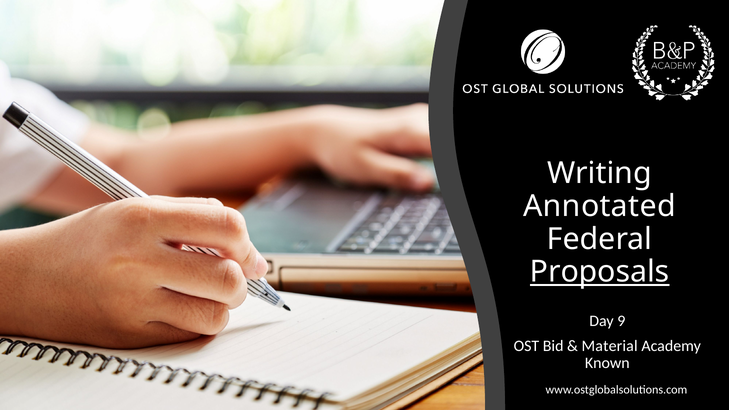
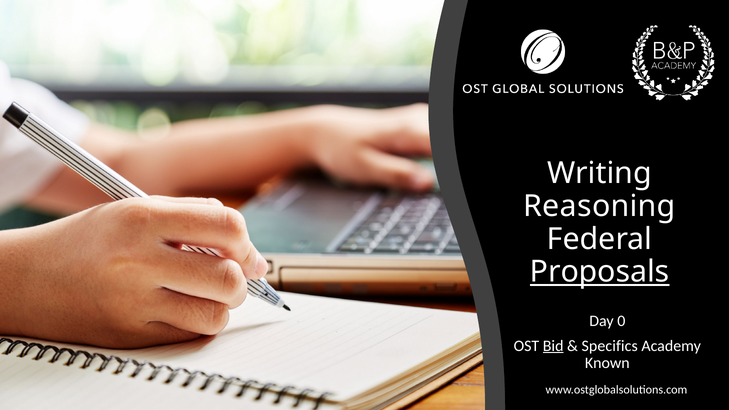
Annotated: Annotated -> Reasoning (599, 206)
9: 9 -> 0 (621, 321)
Bid underline: none -> present (553, 346)
Material: Material -> Specifics (610, 346)
